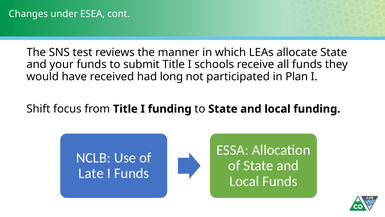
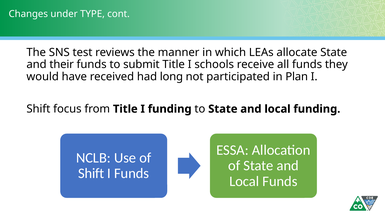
ESEA: ESEA -> TYPE (92, 14)
your: your -> their (62, 64)
Late: Late -> Shift (91, 173)
